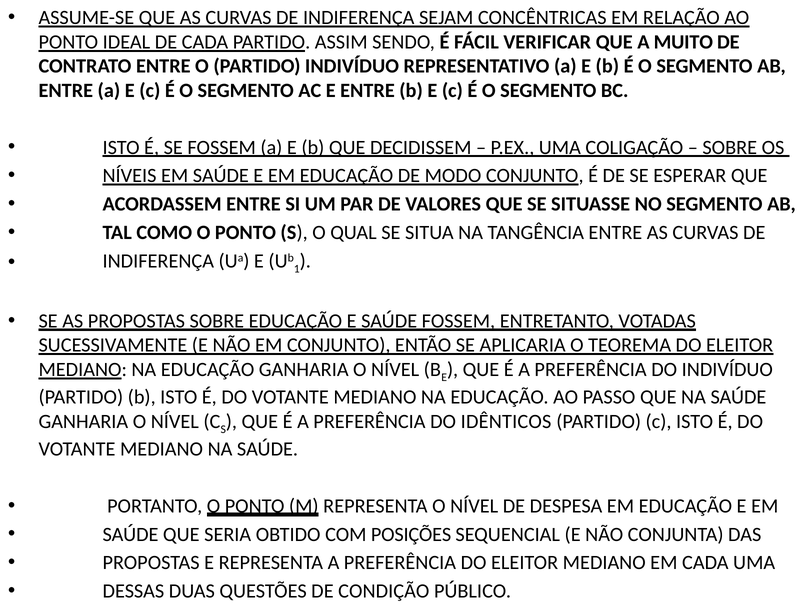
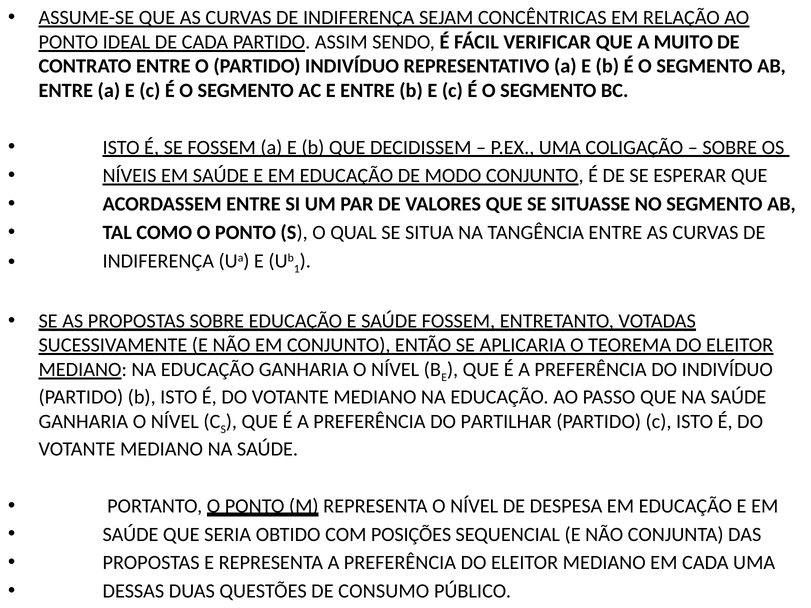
IDÊNTICOS: IDÊNTICOS -> PARTILHAR (506, 422)
CONDIÇÃO: CONDIÇÃO -> CONSUMO (384, 591)
